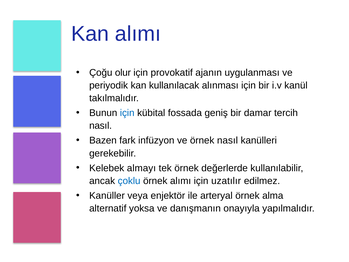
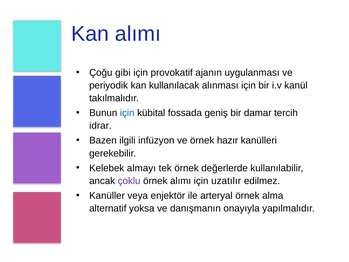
olur: olur -> gibi (123, 73)
nasıl: nasıl -> idrar (100, 126)
fark: fark -> ilgili (127, 140)
örnek nasıl: nasıl -> hazır (228, 140)
çoklu colour: blue -> purple (129, 181)
